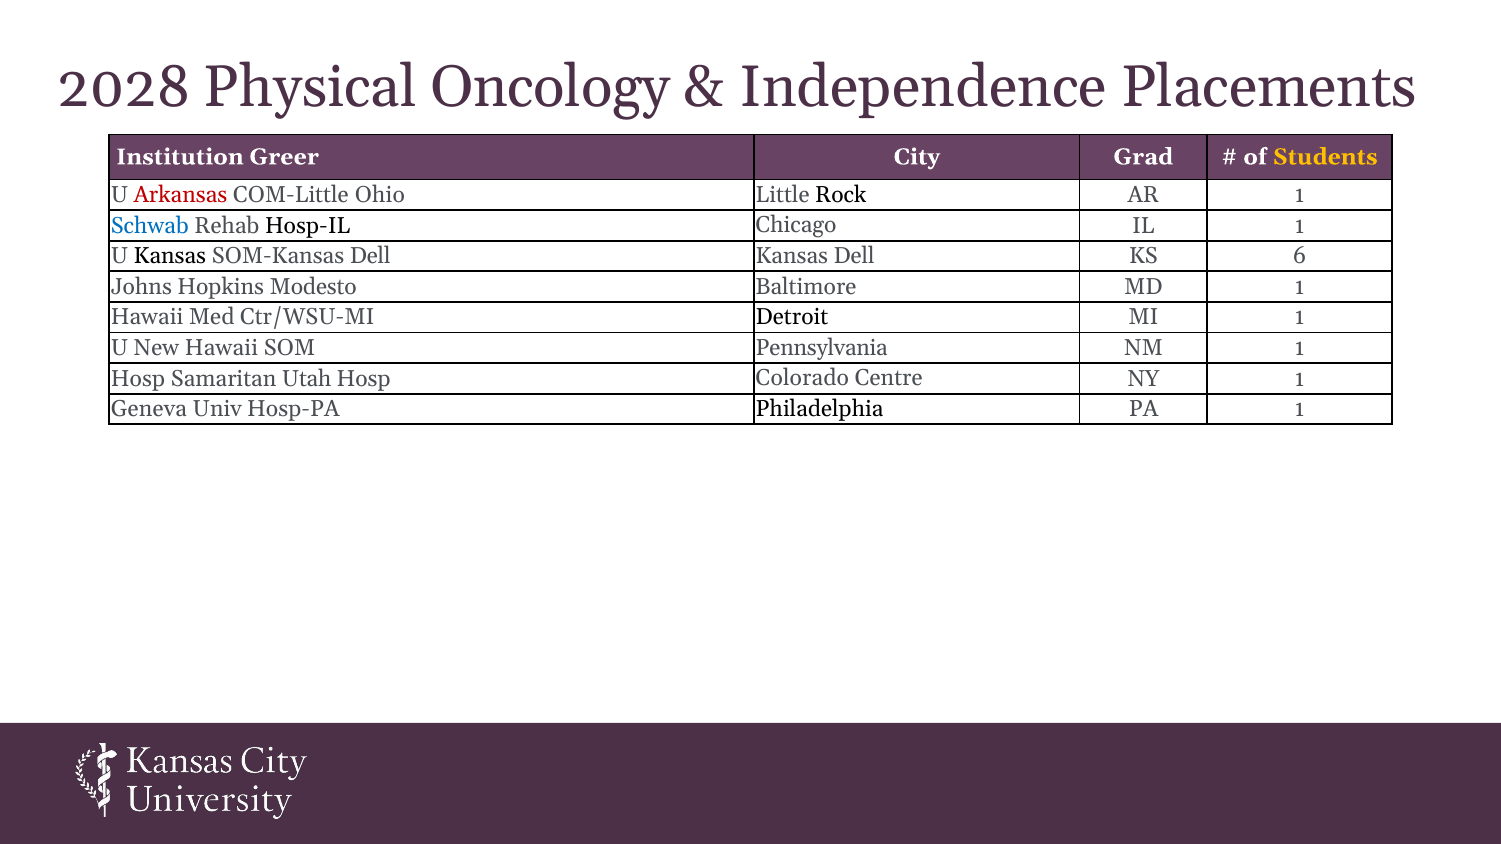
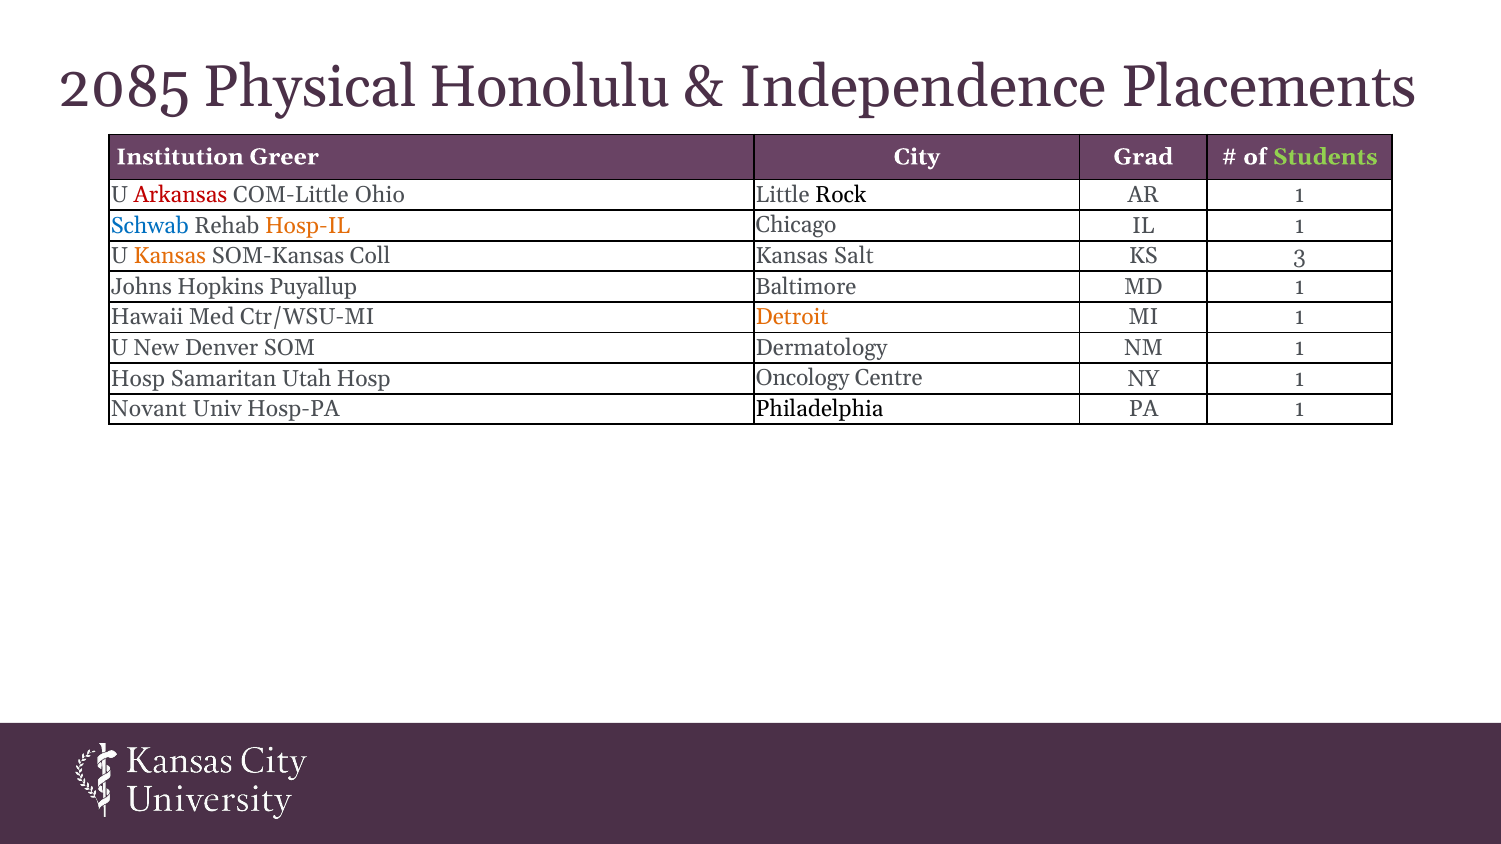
2028: 2028 -> 2085 (124, 87)
Oncology: Oncology -> Honolulu (550, 87)
Students colour: yellow -> light green (1325, 157)
Hosp-IL colour: black -> orange (308, 226)
Kansas colour: black -> orange (170, 256)
SOM-Kansas Dell: Dell -> Coll (370, 256)
Kansas Dell: Dell -> Salt (854, 256)
6: 6 -> 3 (1299, 256)
Modesto: Modesto -> Puyallup (313, 287)
Detroit colour: black -> orange (792, 317)
New Hawaii: Hawaii -> Denver (222, 348)
Pennsylvania: Pennsylvania -> Dermatology (822, 348)
Colorado: Colorado -> Oncology (803, 379)
Geneva: Geneva -> Novant (149, 409)
